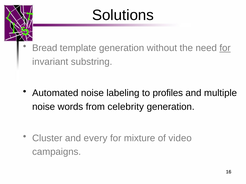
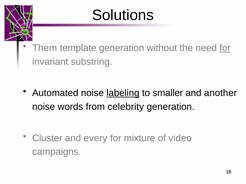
Bread: Bread -> Them (45, 48)
labeling underline: none -> present (123, 93)
profiles: profiles -> smaller (168, 93)
multiple: multiple -> another (220, 93)
